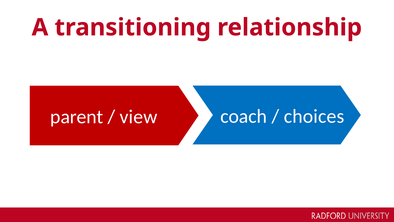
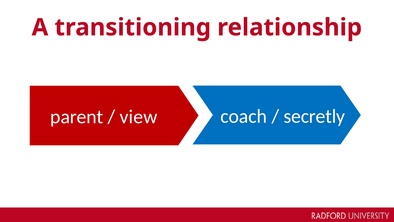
choices: choices -> secretly (314, 116)
